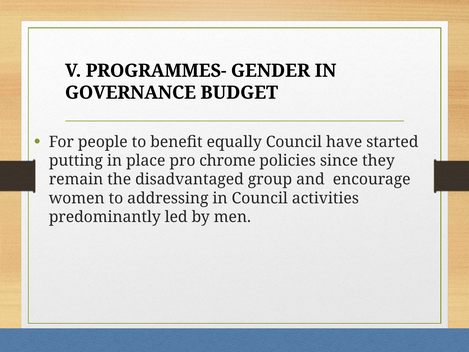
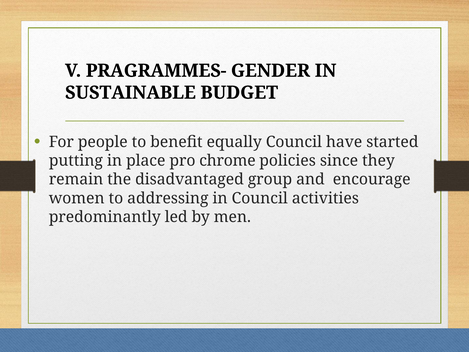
PROGRAMMES-: PROGRAMMES- -> PRAGRAMMES- (156, 71)
GOVERNANCE: GOVERNANCE -> SUSTAINABLE (130, 93)
